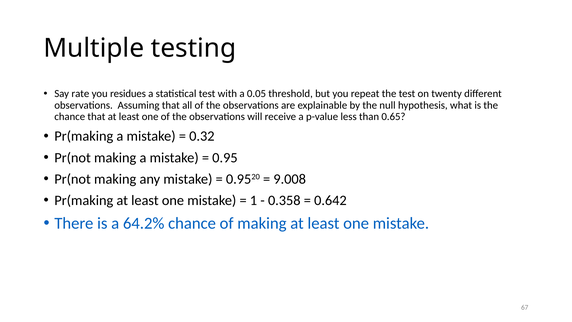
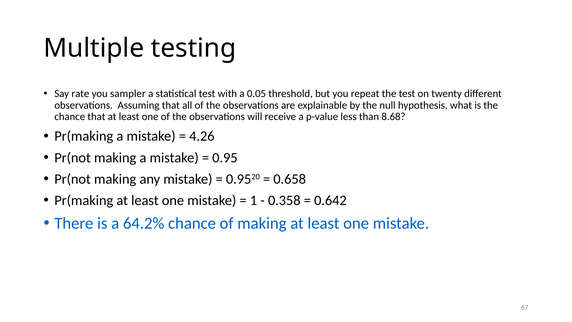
residues: residues -> sampler (128, 94)
0.65: 0.65 -> 8.68 (393, 117)
0.32: 0.32 -> 4.26 (202, 136)
9.008: 9.008 -> 0.658 (290, 179)
